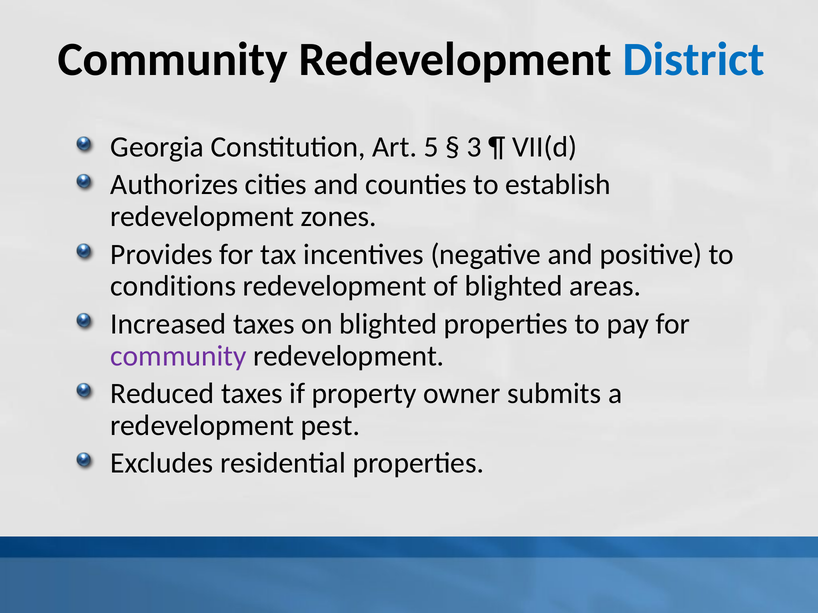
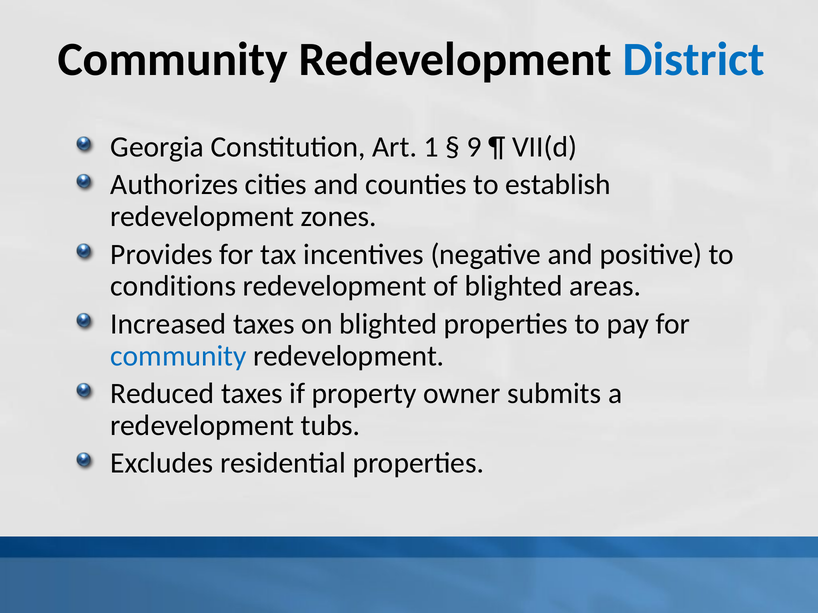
5: 5 -> 1 (431, 147)
3: 3 -> 9 (474, 147)
community colour: purple -> blue (178, 356)
pest: pest -> tubs (331, 426)
